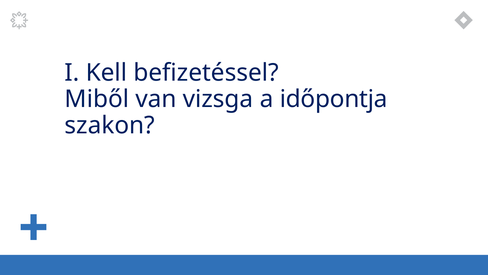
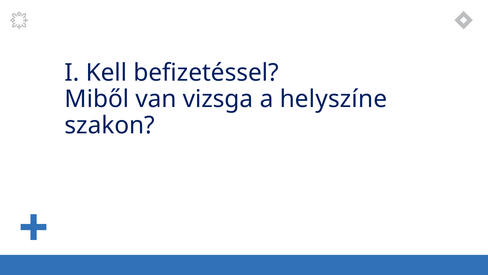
időpontja: időpontja -> helyszíne (333, 99)
